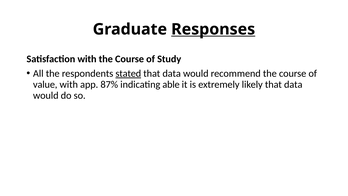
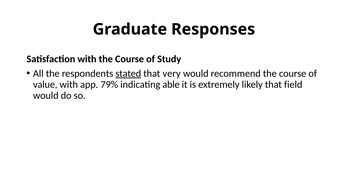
Responses underline: present -> none (213, 29)
data: data -> very (172, 73)
87%: 87% -> 79% (109, 84)
likely that data: data -> field (293, 84)
